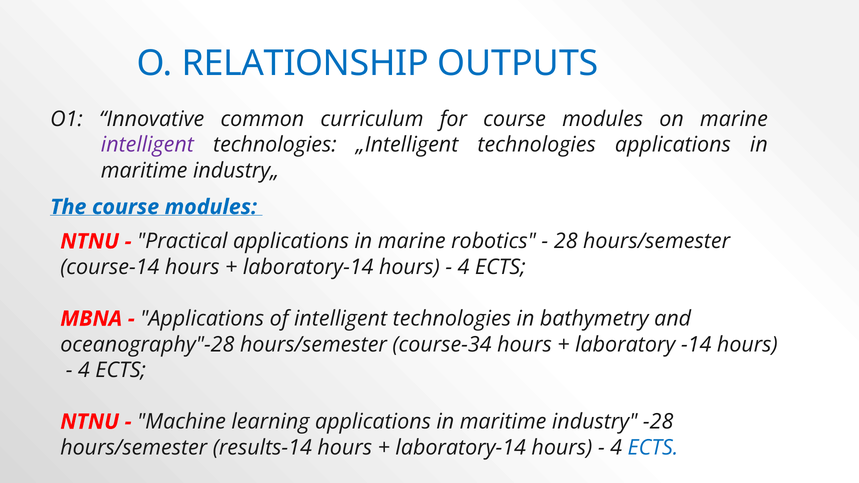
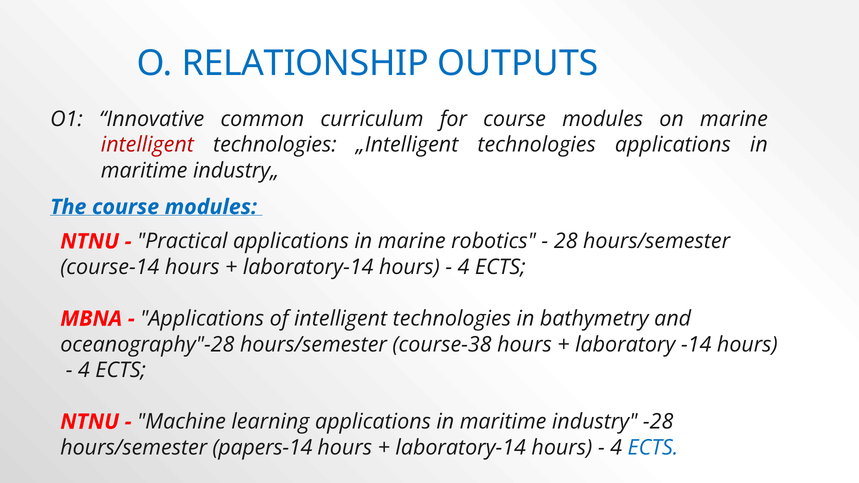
intelligent colour: purple -> red (147, 145)
course-34: course-34 -> course-38 (442, 345)
results-14: results-14 -> papers-14 (262, 448)
